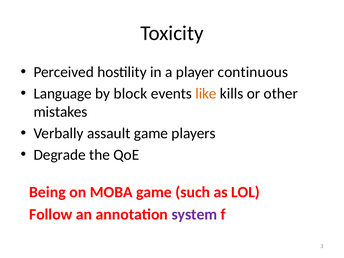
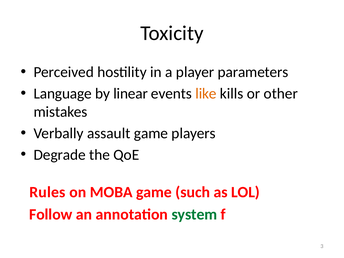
continuous: continuous -> parameters (253, 72)
block: block -> linear (131, 94)
Being: Being -> Rules (47, 192)
system colour: purple -> green (194, 215)
